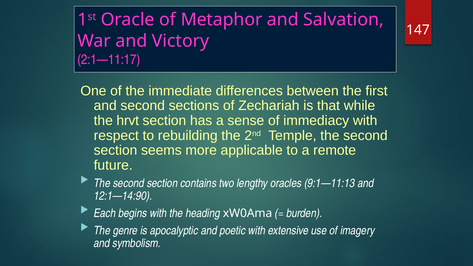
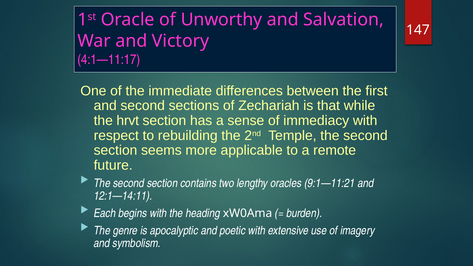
Metaphor: Metaphor -> Unworthy (222, 20)
2:1—11:17: 2:1—11:17 -> 4:1—11:17 (109, 59)
9:1—11:13: 9:1—11:13 -> 9:1—11:21 (330, 183)
12:1—14:90: 12:1—14:90 -> 12:1—14:11 (123, 196)
